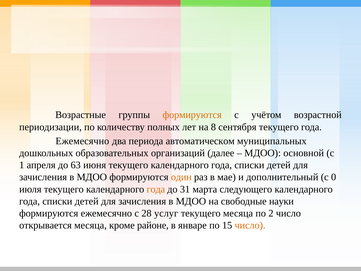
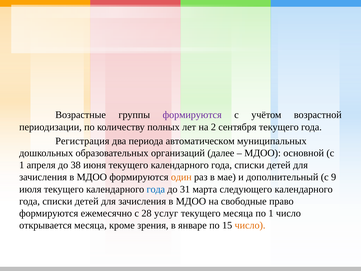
формируются colour: orange -> purple (192, 115)
8: 8 -> 2 (213, 127)
Ежемесячно: Ежемесячно -> Регистрация (82, 141)
63: 63 -> 38 (76, 165)
0: 0 -> 9 (334, 177)
года colour: orange -> blue (156, 189)
науки: науки -> право (281, 201)
по 2: 2 -> 1 (271, 213)
районе: районе -> зрения (153, 225)
